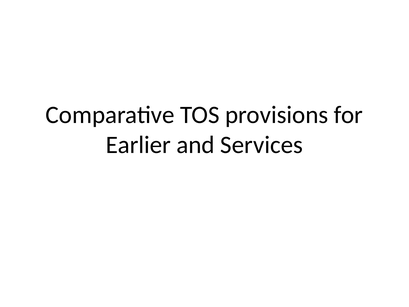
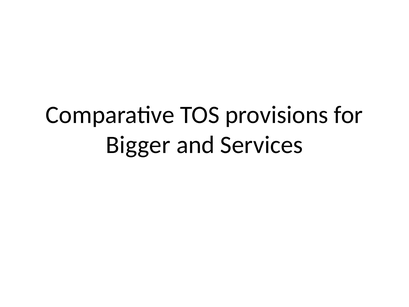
Earlier: Earlier -> Bigger (138, 145)
